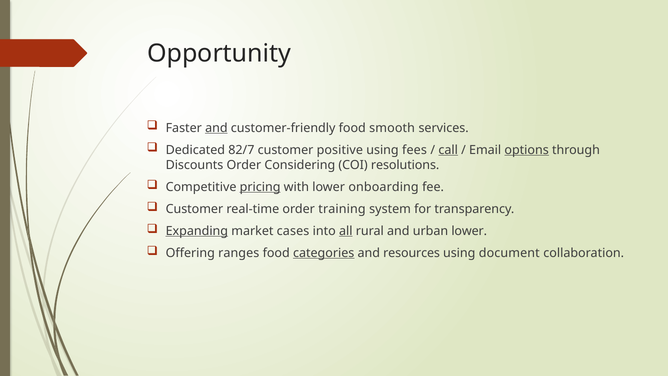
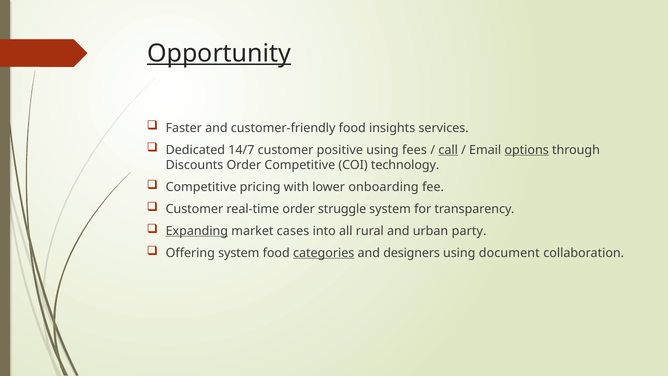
Opportunity underline: none -> present (219, 53)
and underline: present -> none (216, 128)
smooth: smooth -> insights (392, 128)
82/7: 82/7 -> 14/7 (241, 150)
Order Considering: Considering -> Competitive (300, 165)
resolutions: resolutions -> technology (405, 165)
pricing underline: present -> none (260, 187)
training: training -> struggle (342, 209)
all underline: present -> none (346, 231)
urban lower: lower -> party (469, 231)
Offering ranges: ranges -> system (239, 253)
resources: resources -> designers (412, 253)
